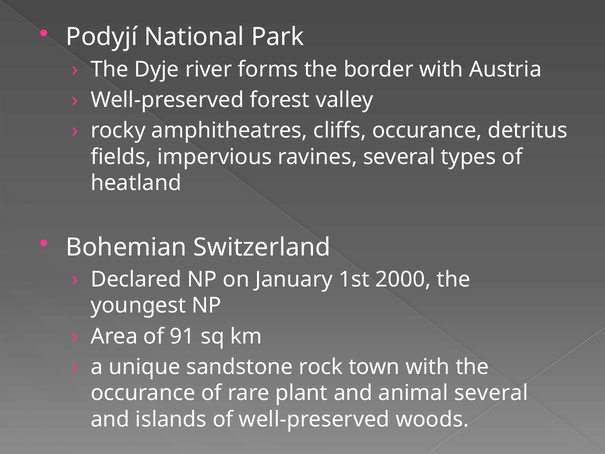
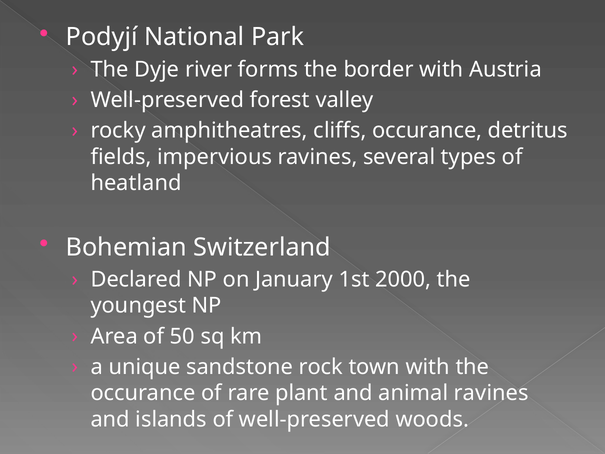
91: 91 -> 50 (182, 336)
animal several: several -> ravines (491, 393)
